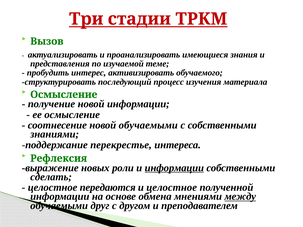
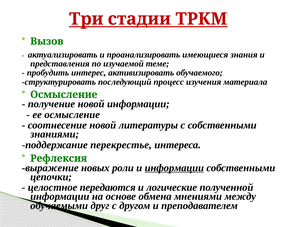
новой обучаемыми: обучаемыми -> литературы (148, 125)
сделать: сделать -> цепочки (51, 177)
и целостное: целостное -> логические (172, 188)
между underline: present -> none (240, 197)
